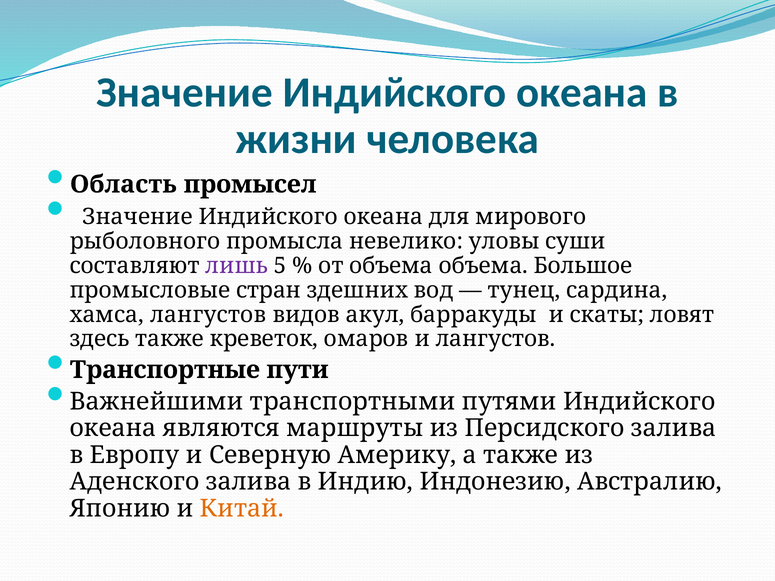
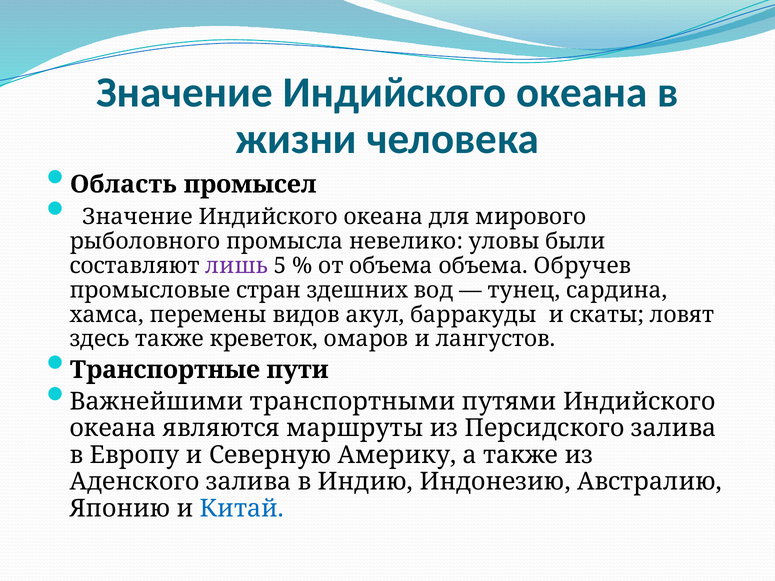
суши: суши -> были (576, 241)
Большое: Большое -> Обручев (583, 266)
хамса лангустов: лангустов -> перемены (208, 315)
Китай colour: orange -> blue (242, 509)
